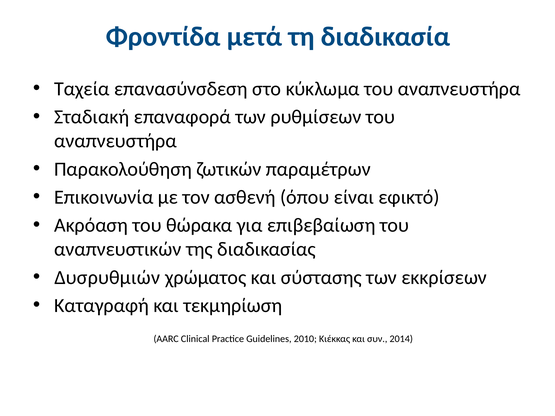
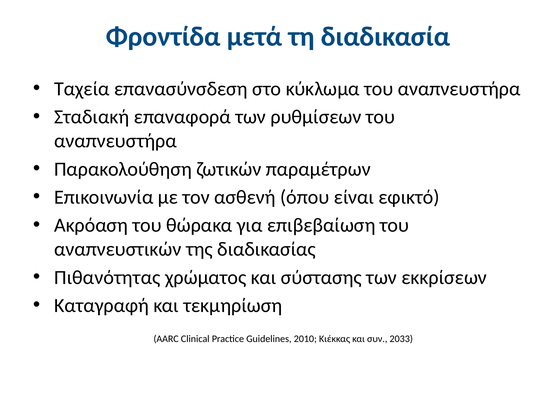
Δυσρυθμιών: Δυσρυθμιών -> Πιθανότητας (107, 278)
2014: 2014 -> 2033 (401, 339)
